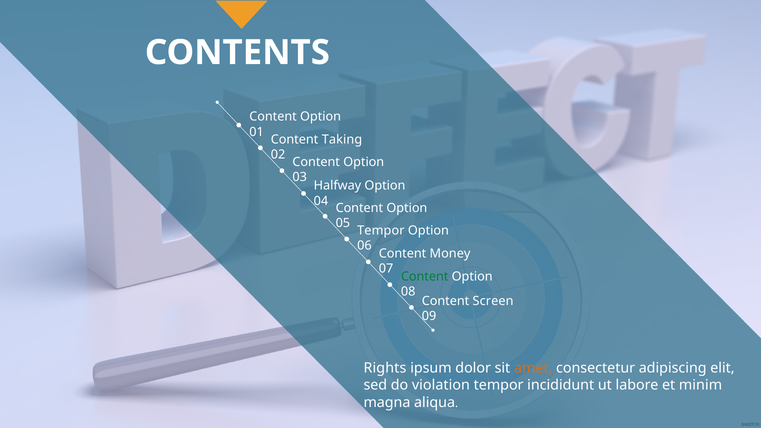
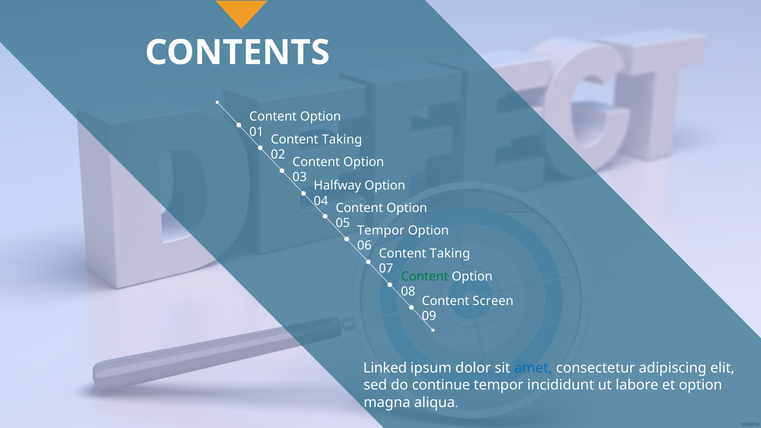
Money: Money -> Taking (450, 254)
Rights: Rights -> Linked (385, 368)
amet colour: orange -> blue (533, 368)
violation: violation -> continue (441, 385)
et minim: minim -> option (701, 385)
